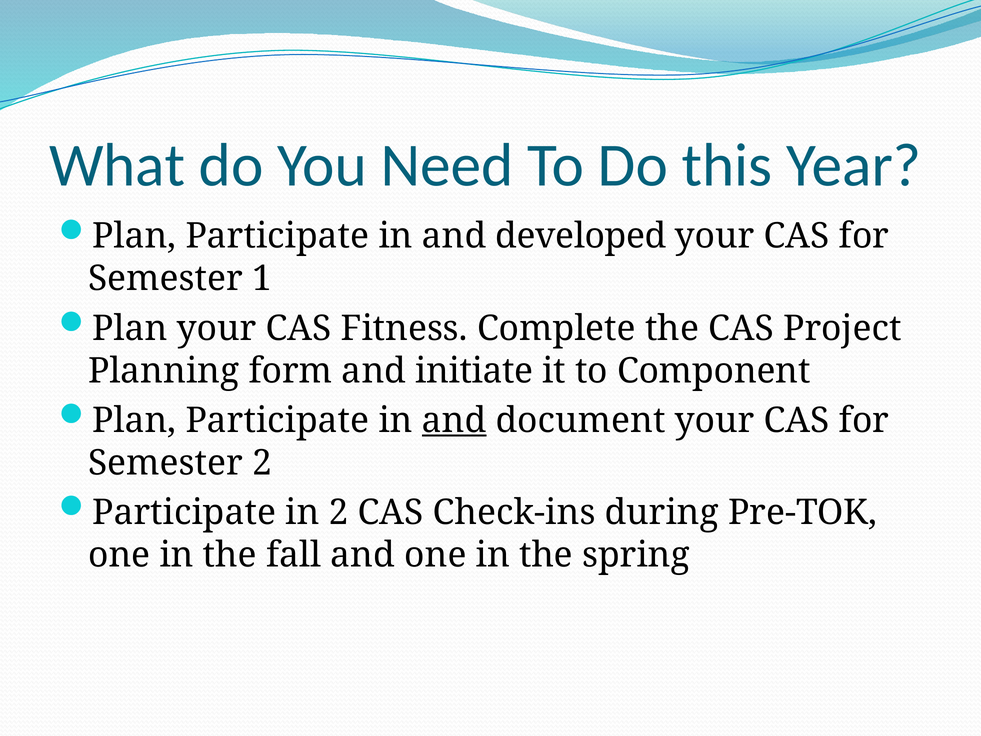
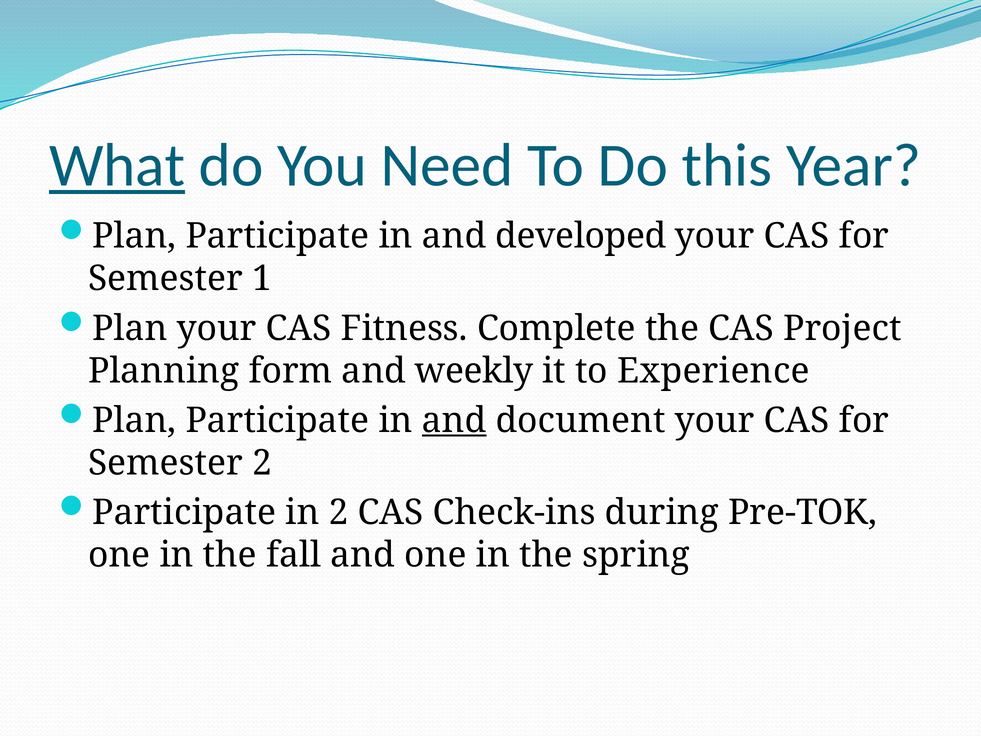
What underline: none -> present (117, 166)
initiate: initiate -> weekly (474, 371)
Component: Component -> Experience (714, 371)
